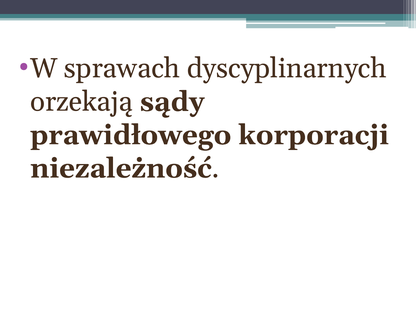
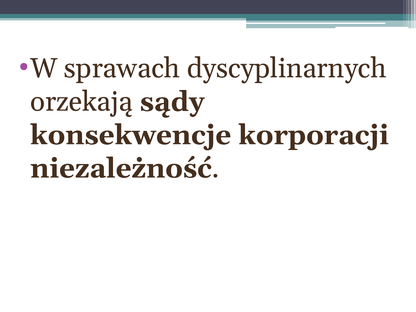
prawidłowego: prawidłowego -> konsekwencje (131, 135)
